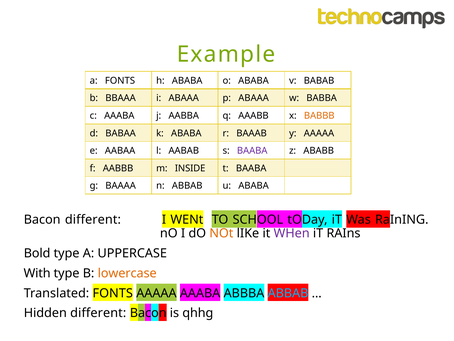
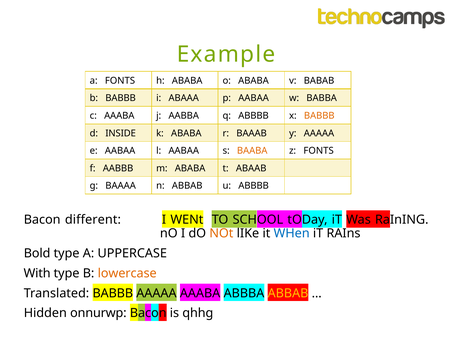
b BBAAA: BBAAA -> BABBB (121, 98)
p ABAAA: ABAAA -> AABAA (254, 98)
q AAABB: AAABB -> ABBBB (253, 116)
BABAA: BABAA -> INSIDE (121, 133)
l AABAB: AABAB -> AABAA (184, 151)
BAABA colour: purple -> orange (252, 151)
z ABABB: ABABB -> FONTS (319, 151)
m INSIDE: INSIDE -> ABABA (190, 168)
t BAABA: BAABA -> ABAAB (251, 168)
u ABABA: ABABA -> ABBBB (254, 186)
WHen colour: purple -> blue (292, 233)
Translated FONTS: FONTS -> BABBB (113, 293)
ABBAB colour: light blue -> yellow (288, 293)
Hidden different: different -> onnurwp (98, 313)
